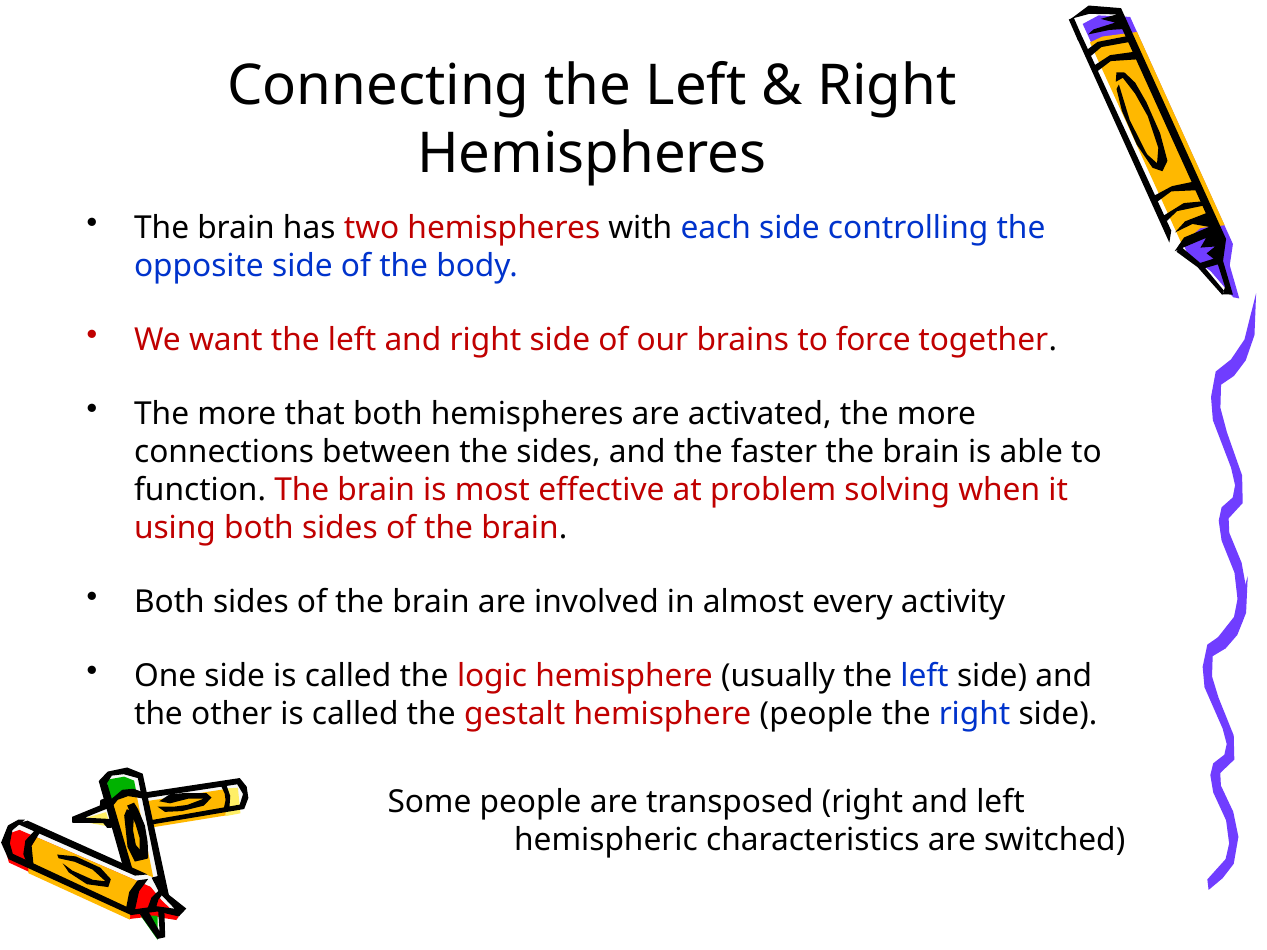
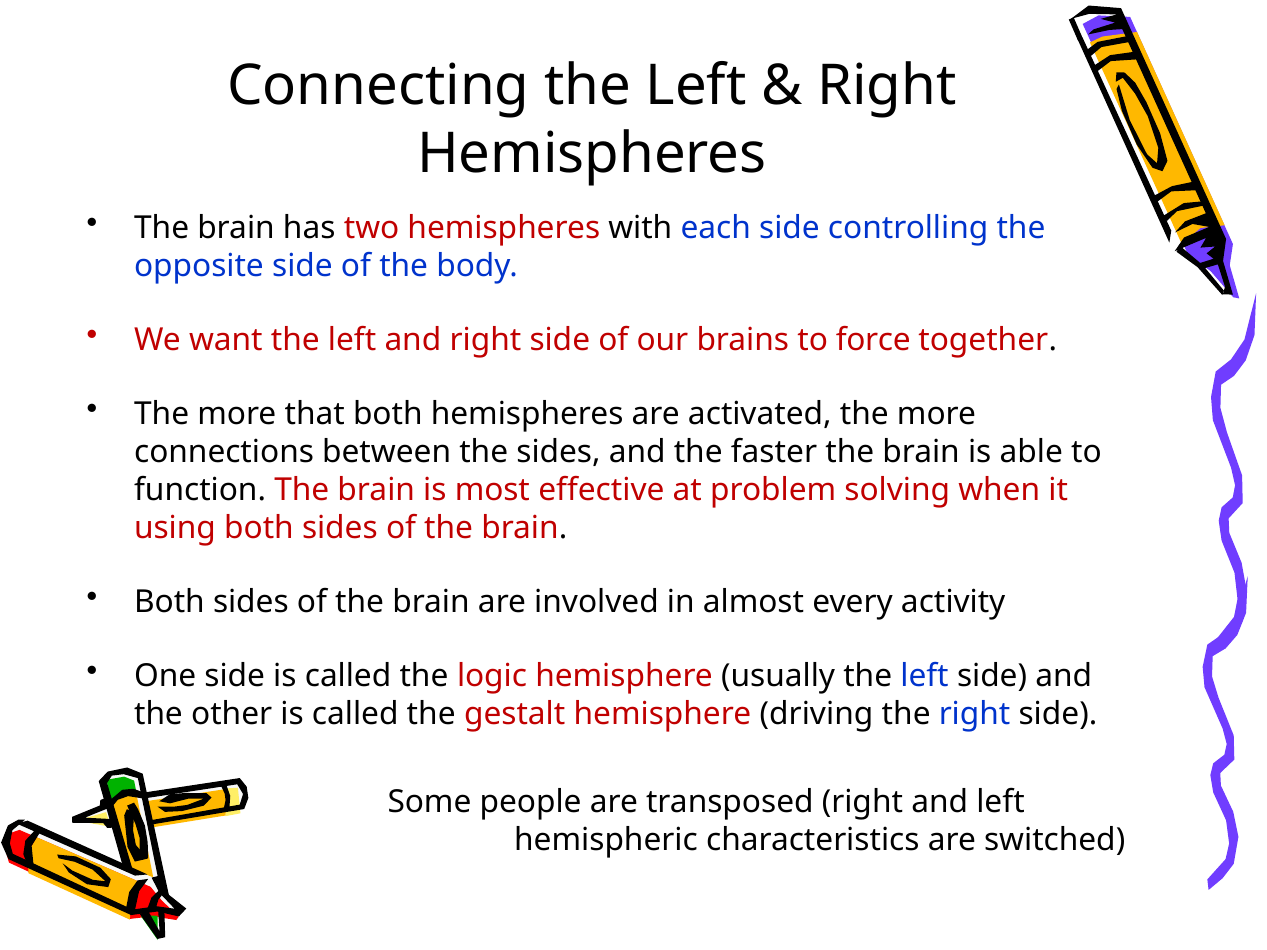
hemisphere people: people -> driving (817, 714)
